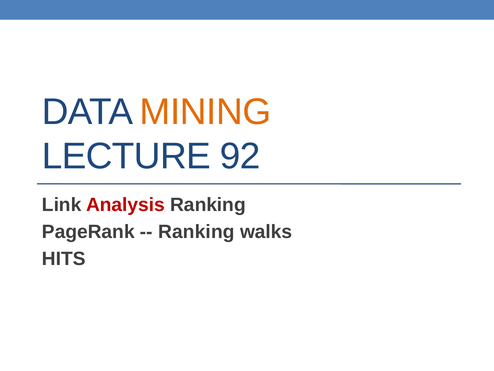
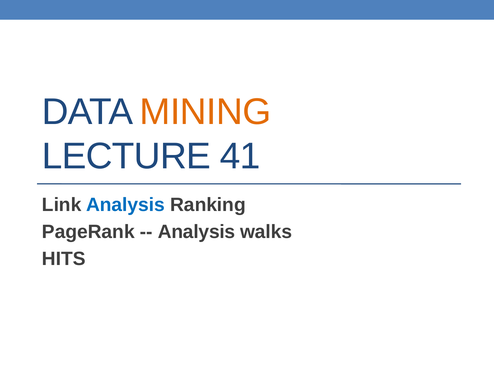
92: 92 -> 41 (240, 156)
Analysis colour: red -> blue (125, 205)
Ranking: Ranking -> Analysis (197, 232)
